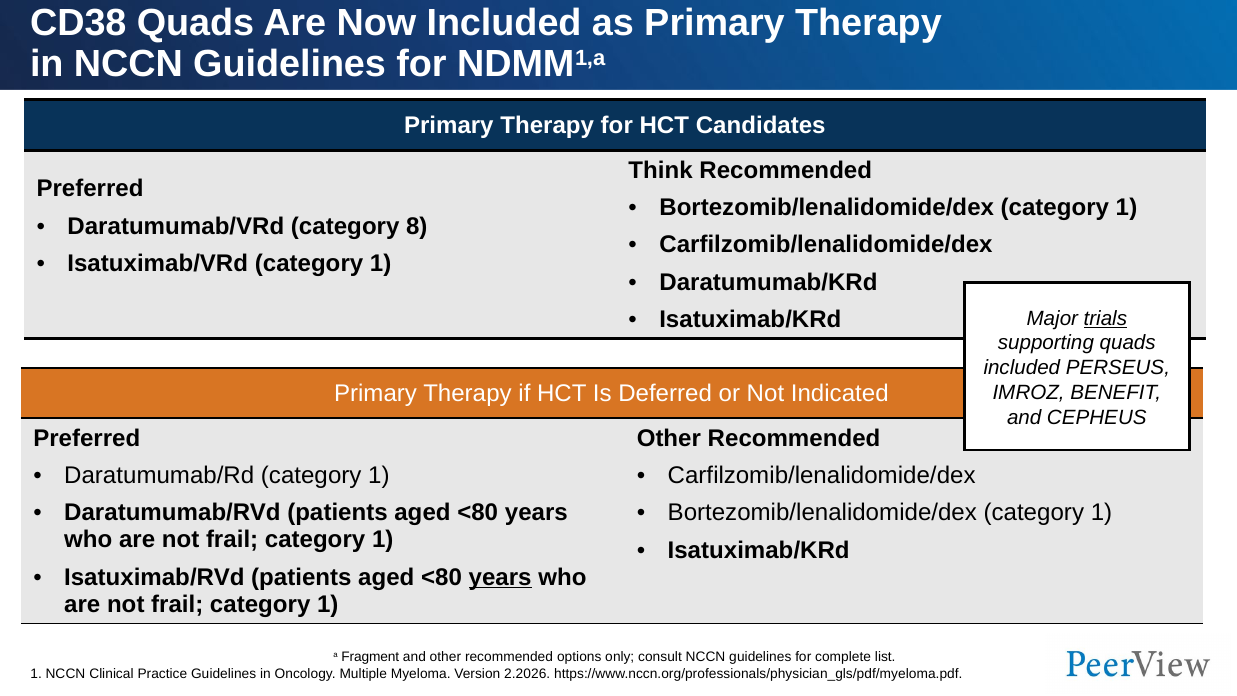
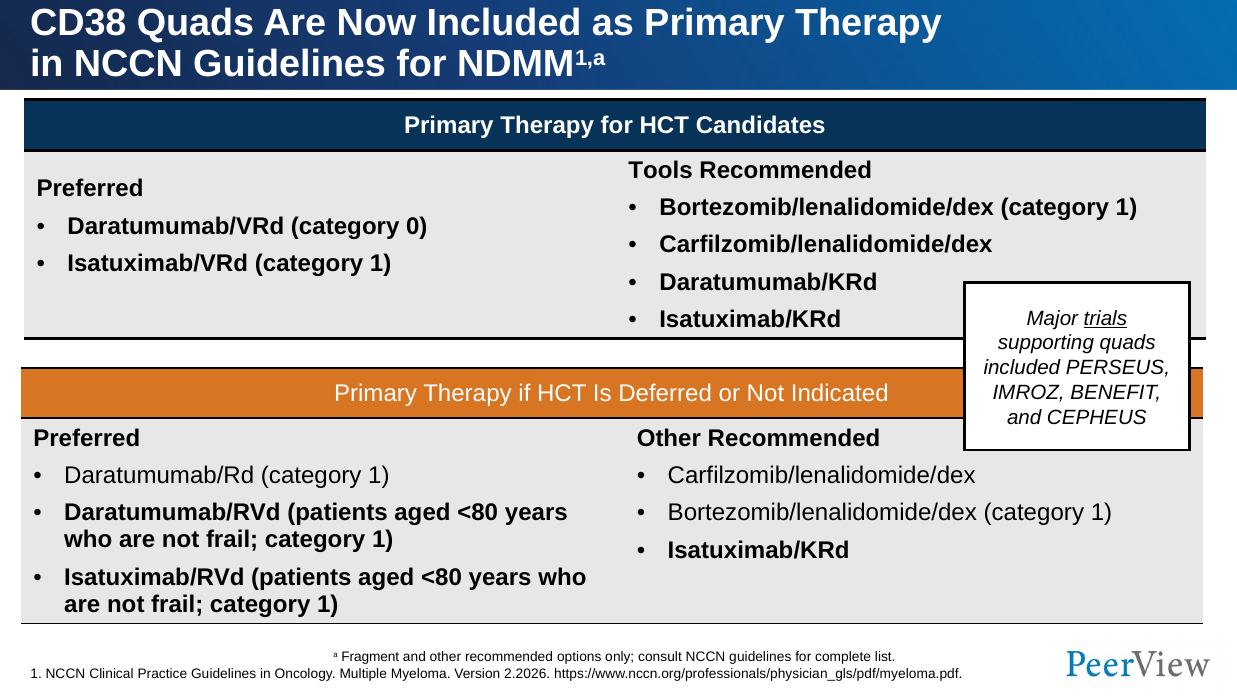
Think: Think -> Tools (661, 170)
8: 8 -> 0 (417, 226)
years underline: present -> none (500, 577)
